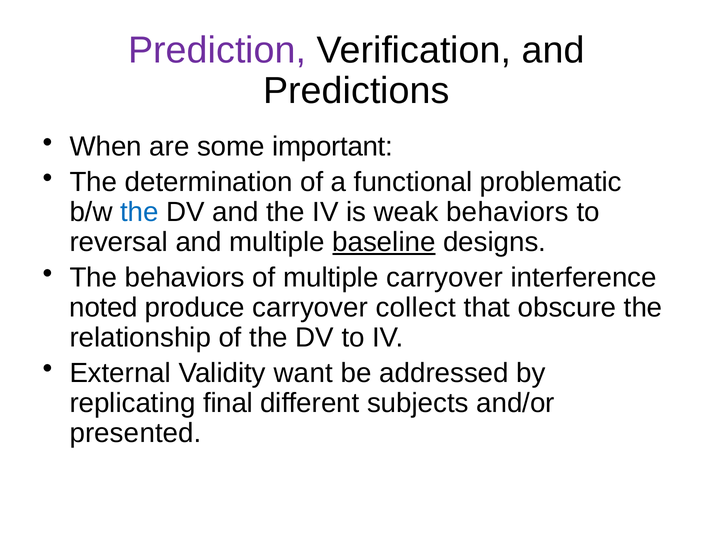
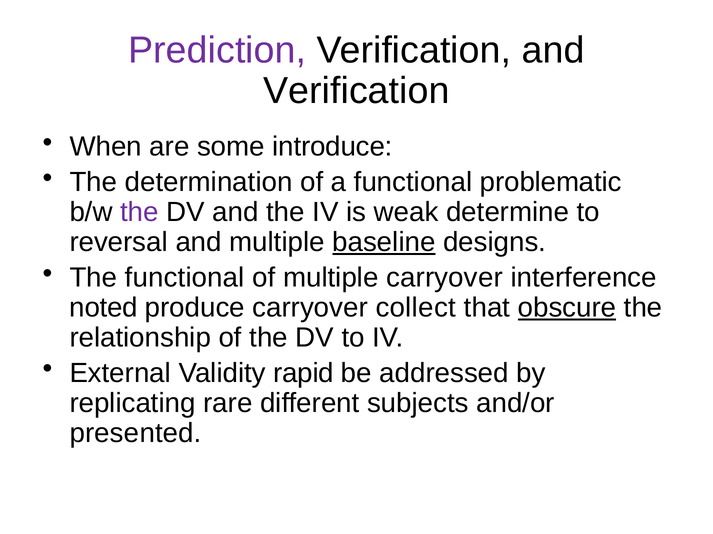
Predictions: Predictions -> Verification (356, 91)
important: important -> introduce (332, 147)
the colour: blue -> purple (139, 213)
weak behaviors: behaviors -> determine (508, 213)
The behaviors: behaviors -> functional (185, 278)
obscure underline: none -> present (567, 308)
want: want -> rapid (304, 374)
final: final -> rare (228, 404)
